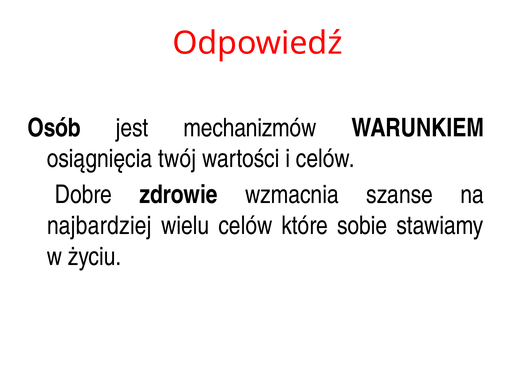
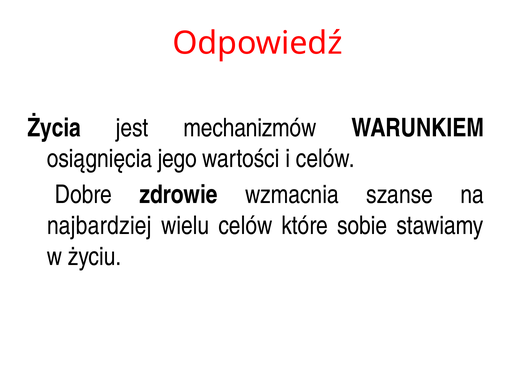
Osób: Osób -> Życia (54, 128)
twój: twój -> jego (177, 159)
